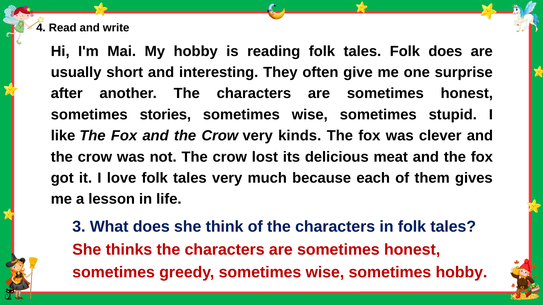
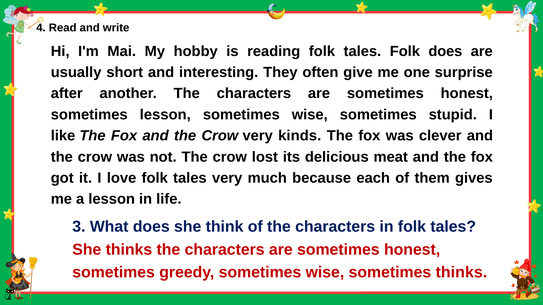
sometimes stories: stories -> lesson (165, 115)
sometimes hobby: hobby -> thinks (461, 273)
